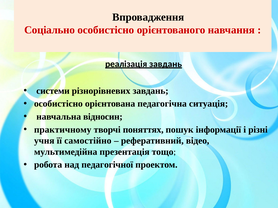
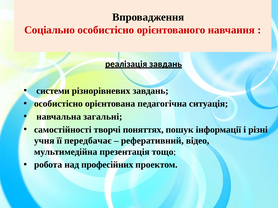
відносин: відносин -> загальні (103, 117)
практичному: практичному -> самостійності (63, 130)
самостійно: самостійно -> передбачає (88, 141)
педагогічної: педагогічної -> професійних (107, 165)
